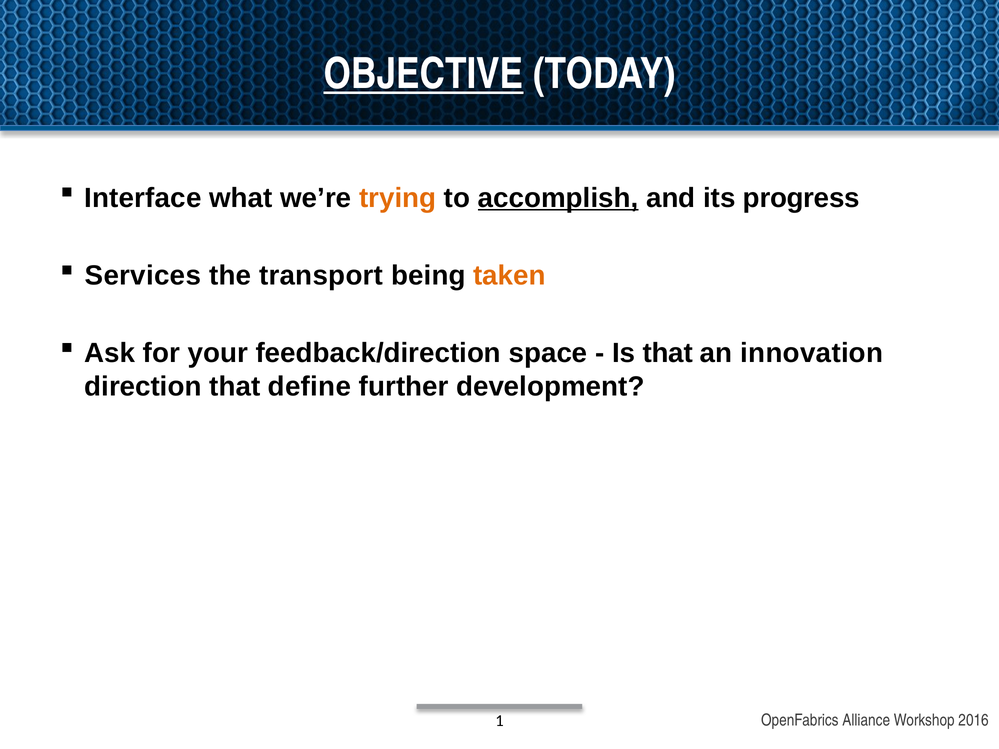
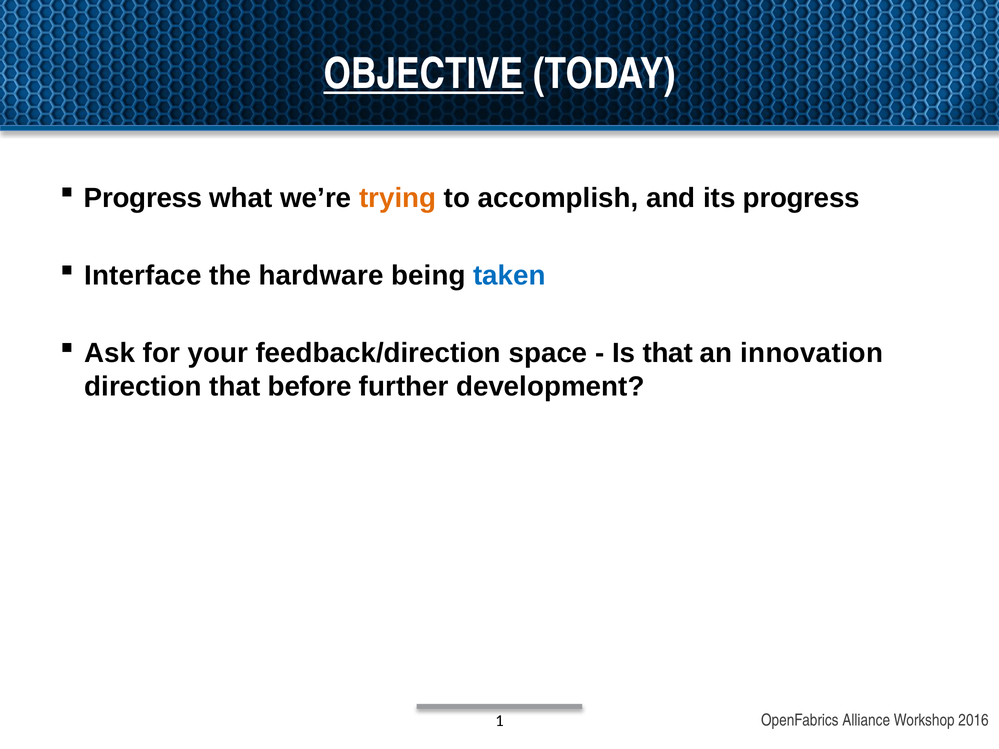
Interface: Interface -> Progress (143, 198)
accomplish underline: present -> none (558, 198)
Services: Services -> Interface (143, 276)
transport: transport -> hardware (321, 276)
taken colour: orange -> blue (509, 276)
define: define -> before (310, 387)
